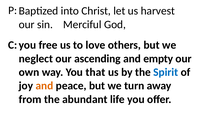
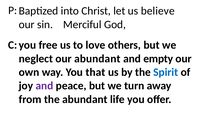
harvest: harvest -> believe (158, 11)
our ascending: ascending -> abundant (97, 59)
and colour: orange -> purple (44, 86)
